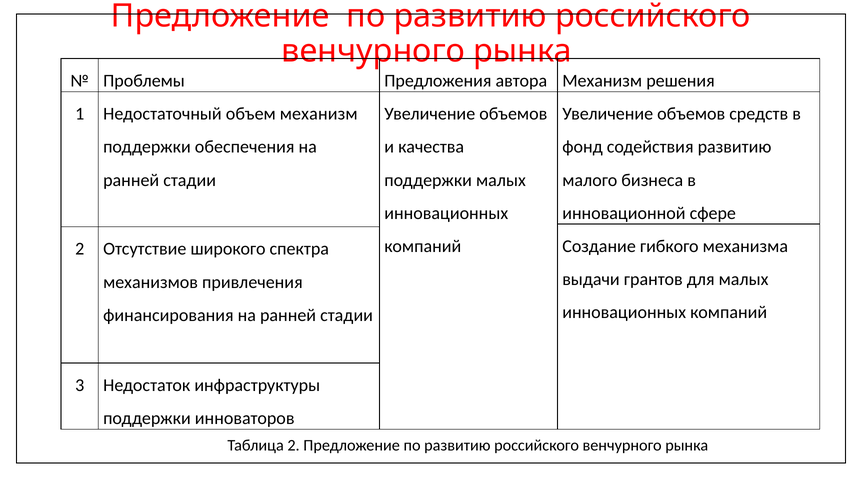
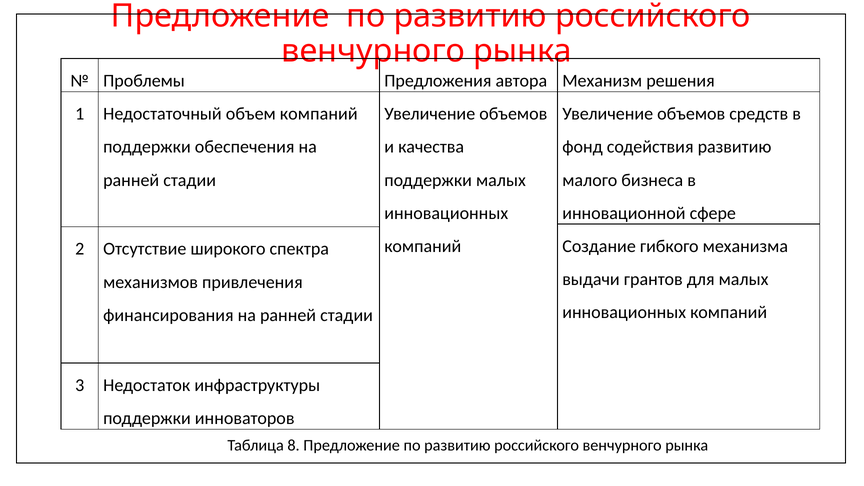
объем механизм: механизм -> компаний (319, 114)
Таблица 2: 2 -> 8 (294, 445)
